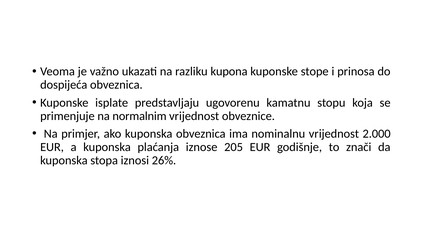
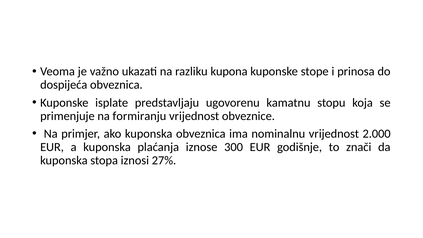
normalnim: normalnim -> formiranju (139, 116)
205: 205 -> 300 (234, 147)
26%: 26% -> 27% (164, 160)
